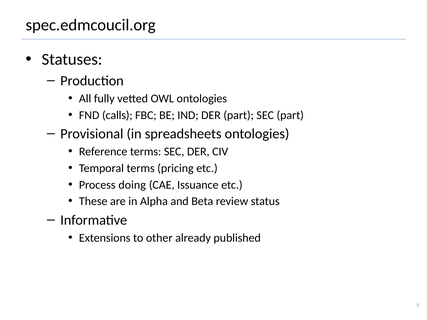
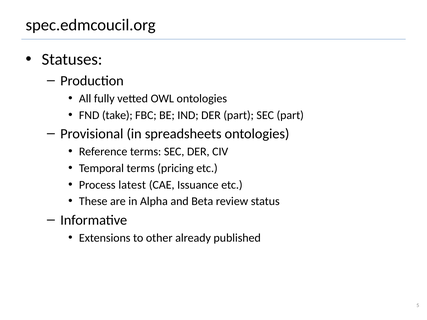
calls: calls -> take (117, 115)
doing: doing -> latest (132, 185)
